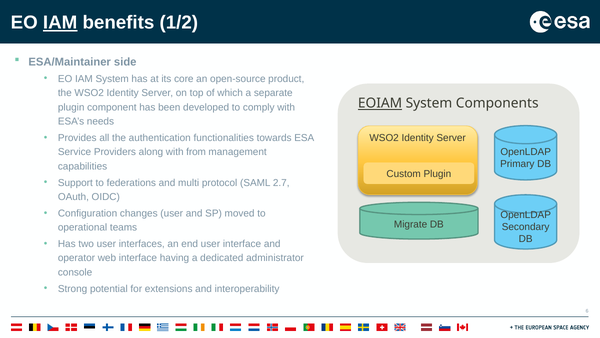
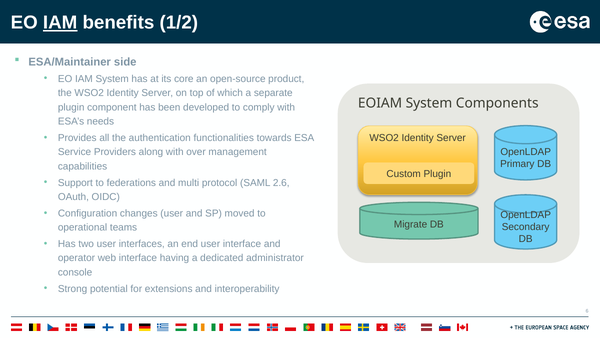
EOIAM underline: present -> none (380, 103)
from: from -> over (196, 152)
2.7: 2.7 -> 2.6 (281, 182)
